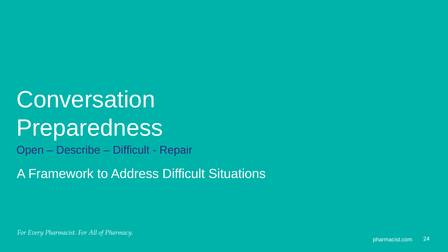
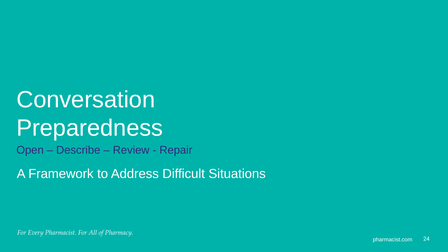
Difficult: Difficult -> Review (131, 150)
